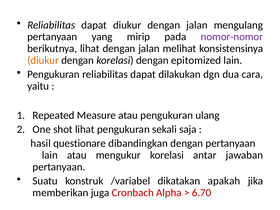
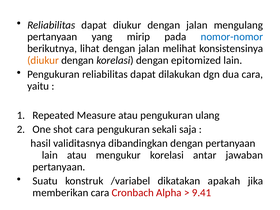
nomor-nomor colour: purple -> blue (232, 37)
shot lihat: lihat -> cara (85, 129)
questionare: questionare -> validitasnya (80, 143)
memberikan juga: juga -> cara (100, 193)
6.70: 6.70 -> 9.41 (202, 193)
